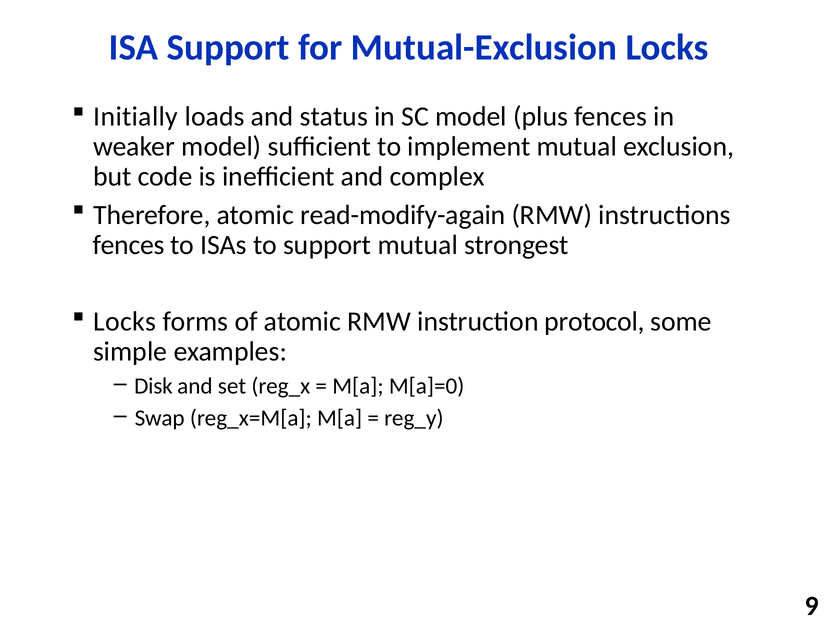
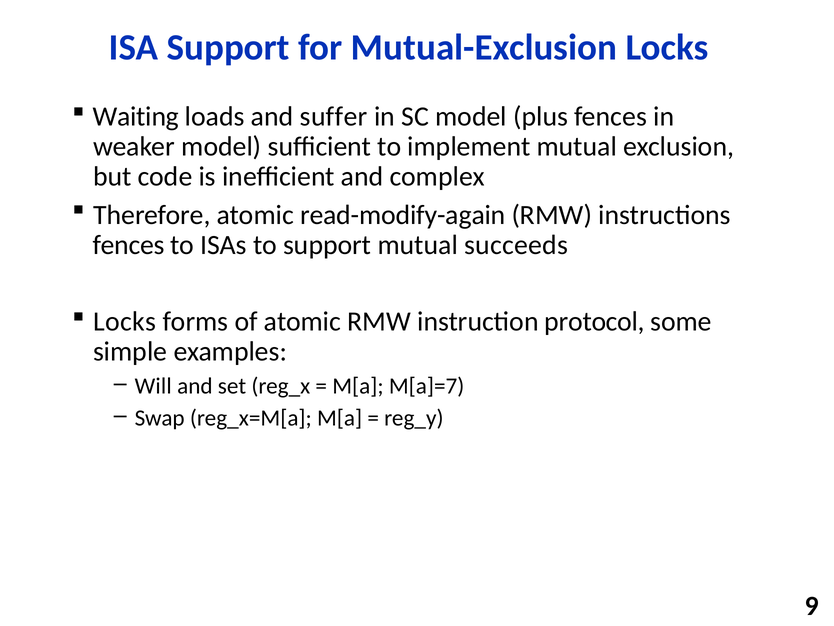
Initially: Initially -> Waiting (136, 116)
status: status -> suffer (334, 116)
strongest: strongest -> succeeds (516, 245)
Disk: Disk -> Will (153, 386)
M[a]=0: M[a]=0 -> M[a]=7 (427, 386)
